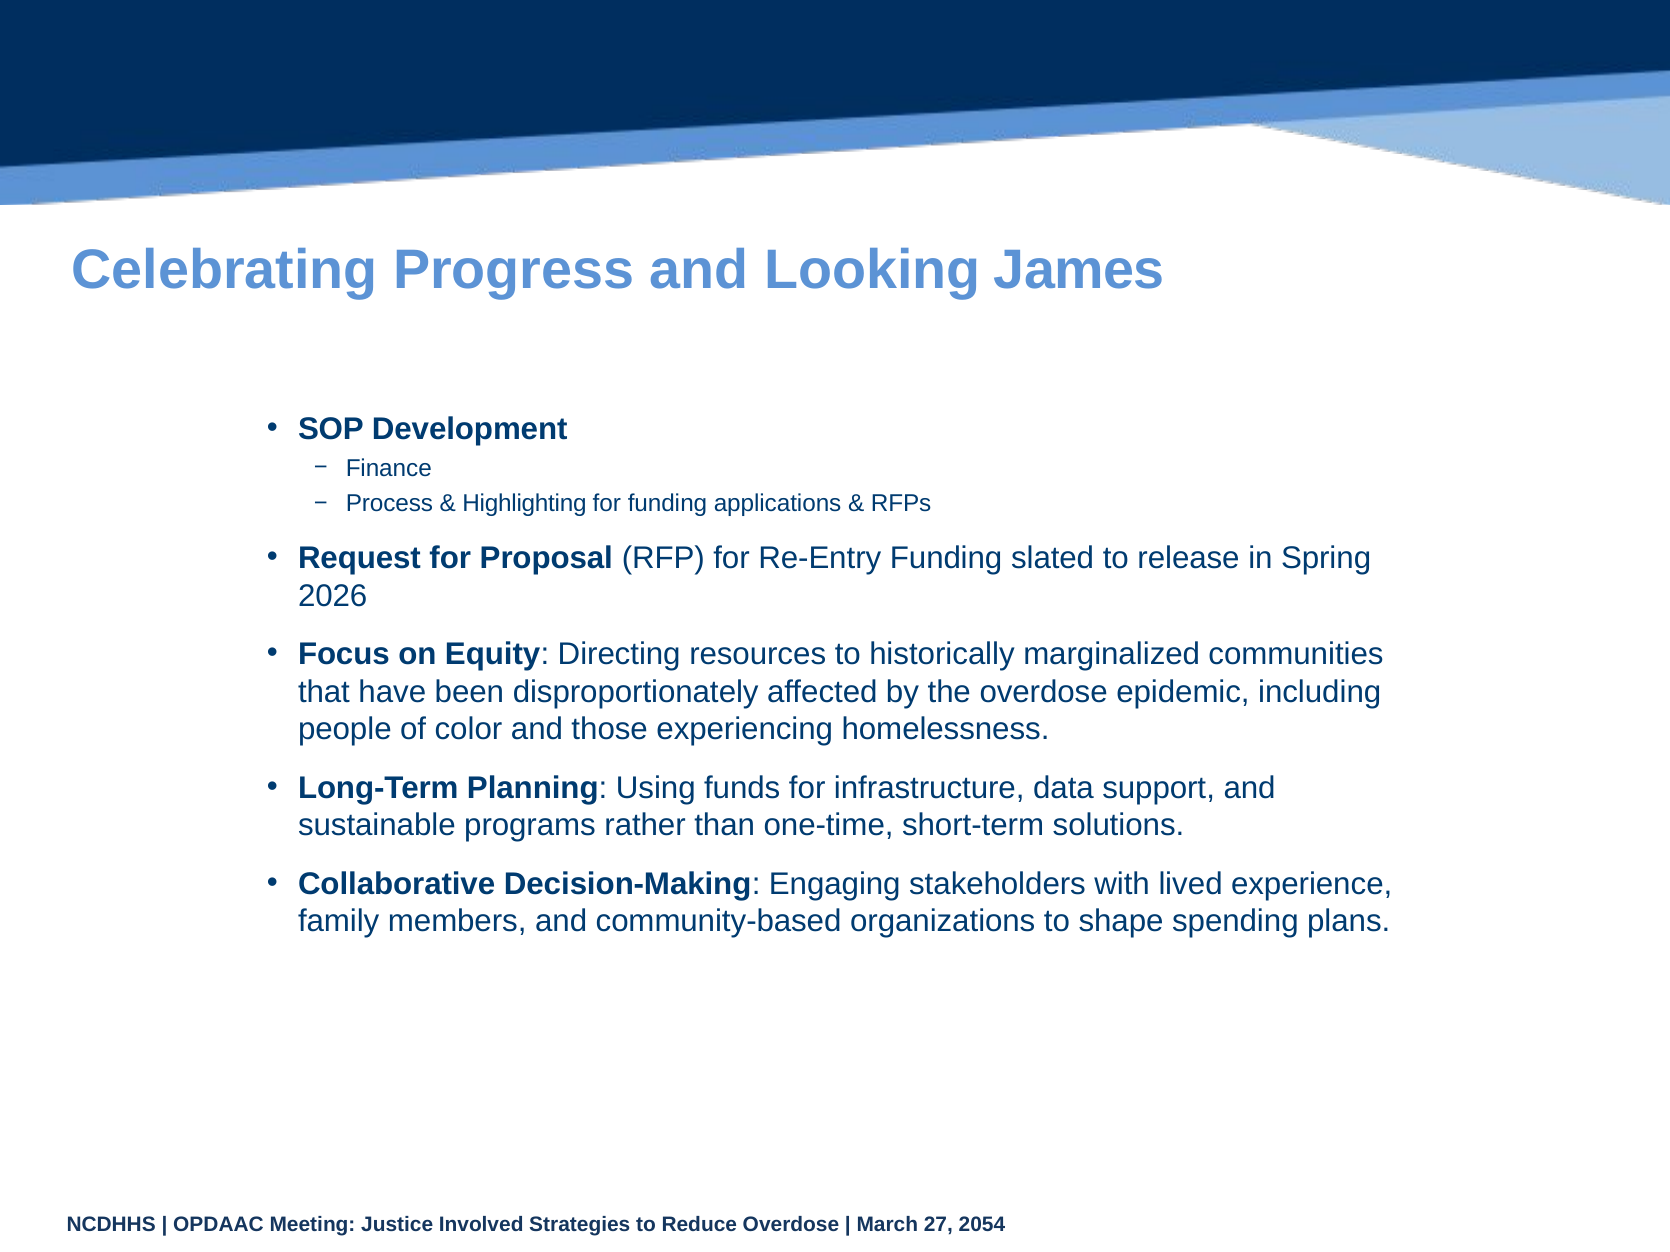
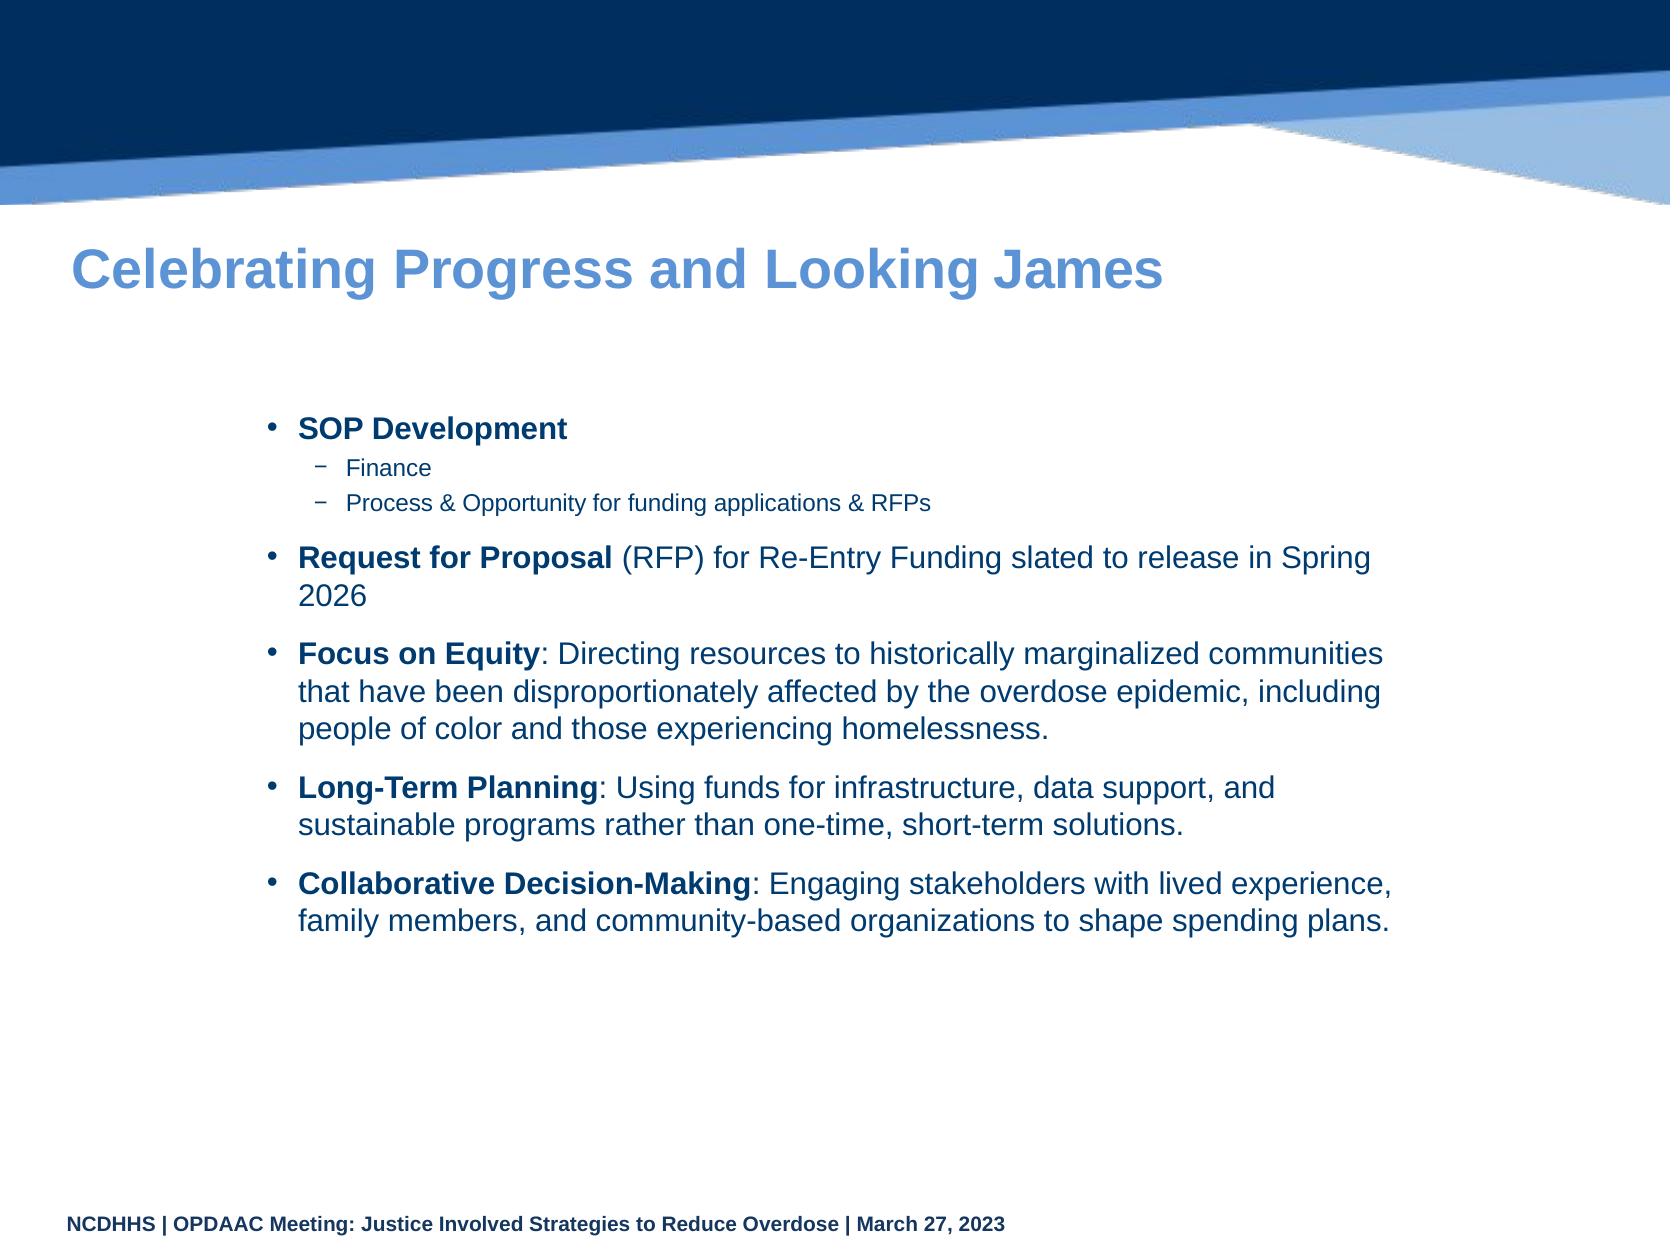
Highlighting: Highlighting -> Opportunity (524, 504)
2054: 2054 -> 2023 (982, 1225)
